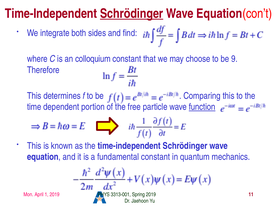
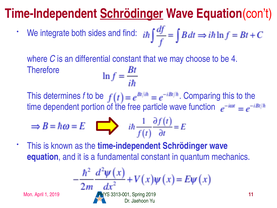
colloquium: colloquium -> differential (93, 59)
9: 9 -> 4 (234, 59)
function underline: present -> none (202, 107)
